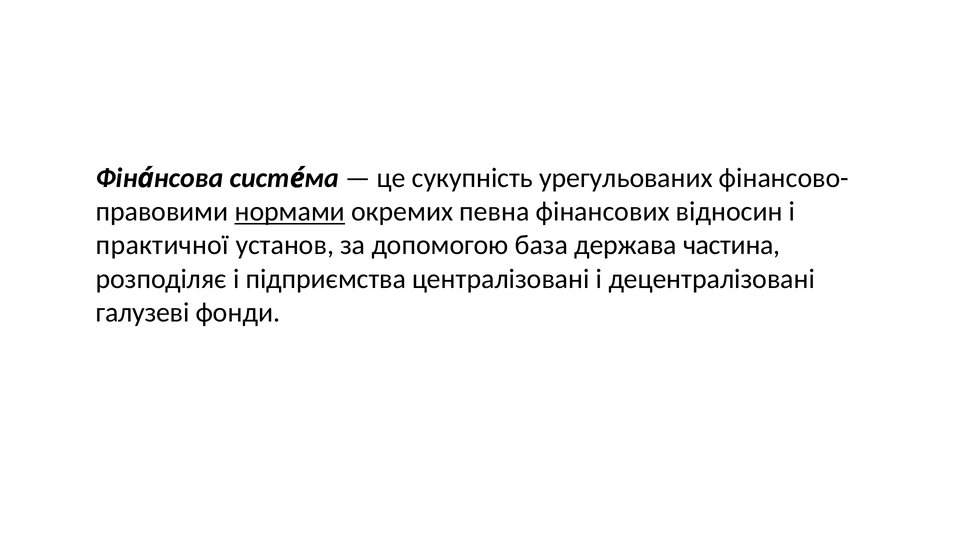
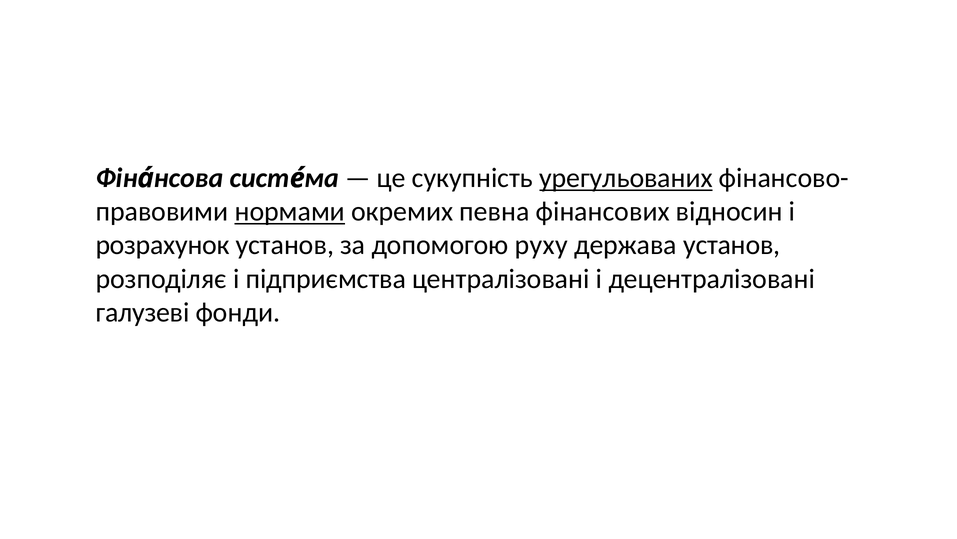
урегульованих underline: none -> present (626, 178)
практичної: практичної -> розрахунок (163, 245)
база: база -> руху (541, 245)
держава частина: частина -> установ (732, 245)
